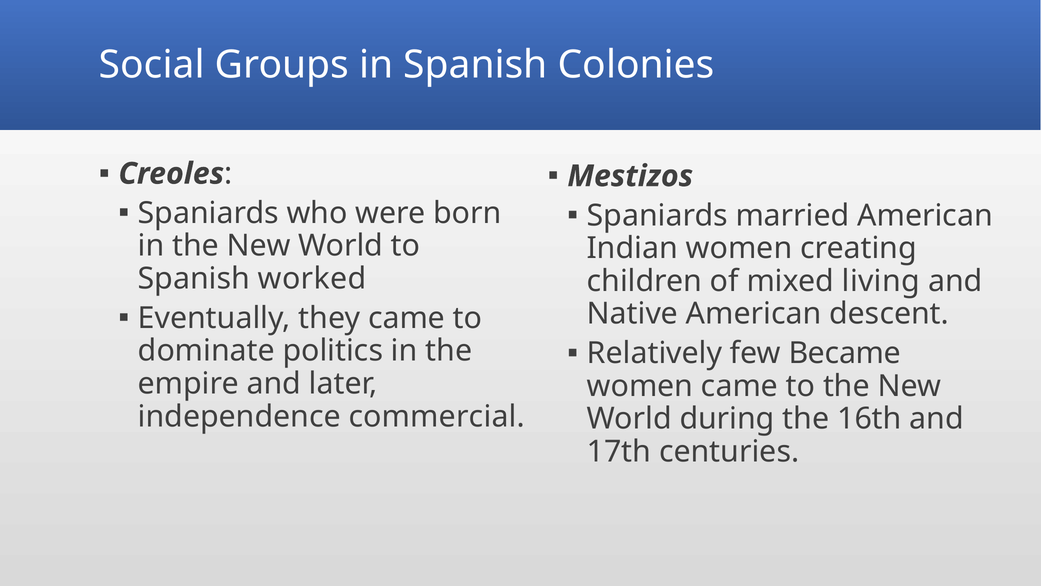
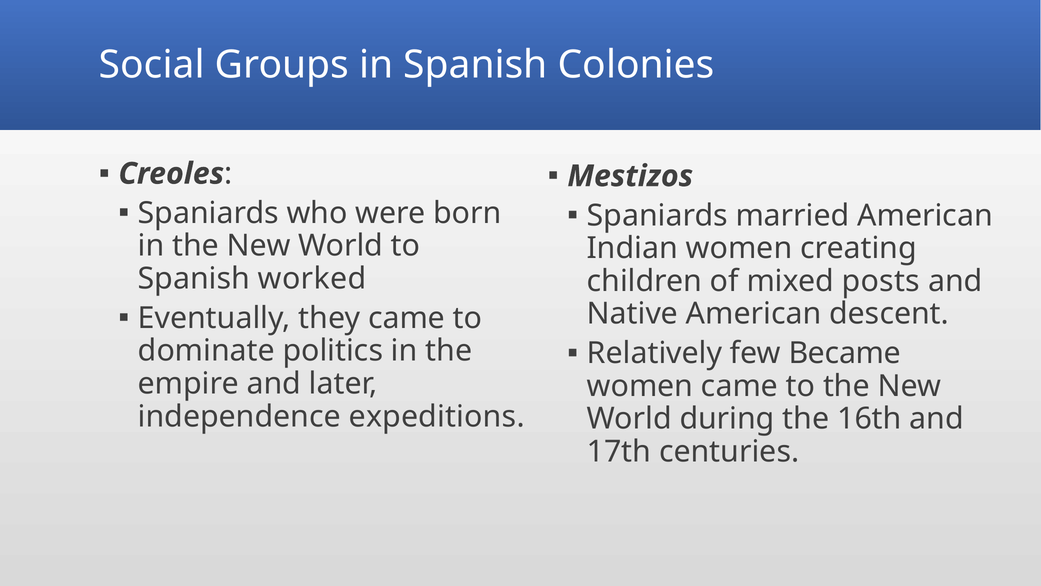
living: living -> posts (881, 281)
commercial: commercial -> expeditions (437, 416)
